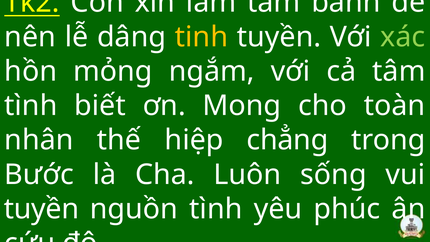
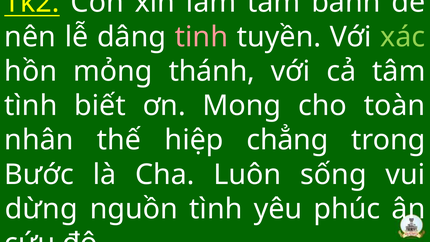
tinh colour: yellow -> pink (202, 37)
ngắm: ngắm -> thánh (212, 71)
tuyền: tuyền -> dừng (41, 209)
